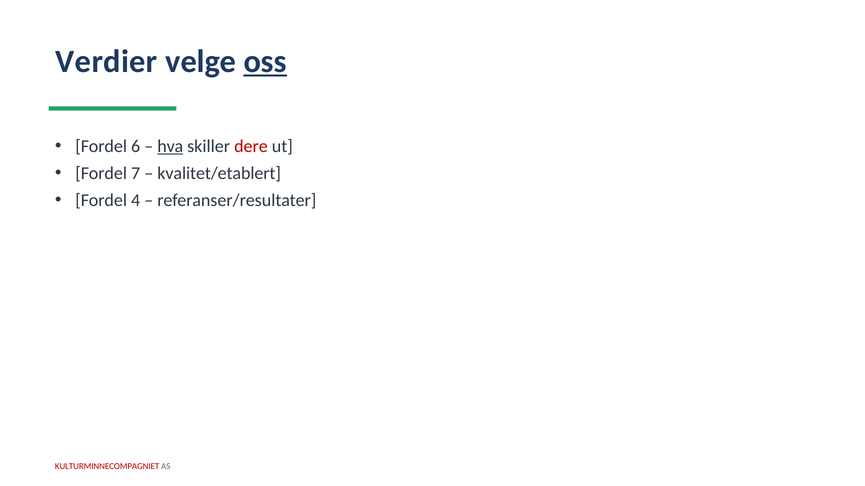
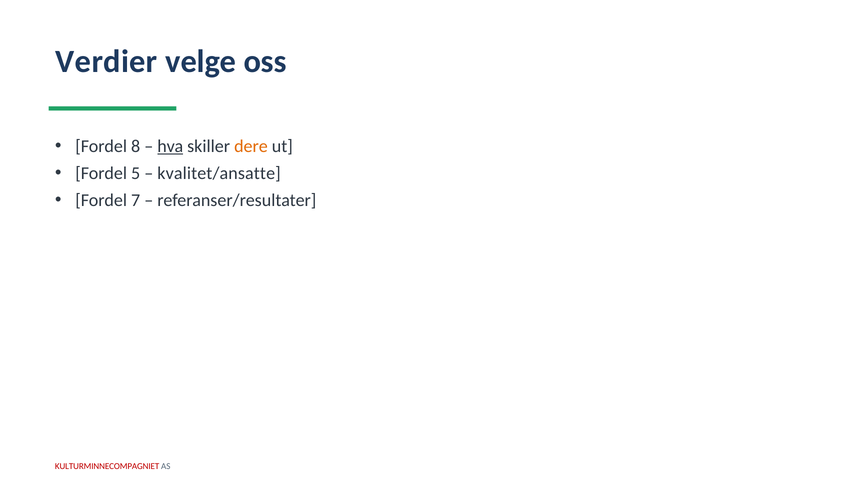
oss underline: present -> none (265, 62)
6: 6 -> 8 (136, 147)
dere colour: red -> orange (251, 147)
7: 7 -> 5 (136, 174)
kvalitet/etablert: kvalitet/etablert -> kvalitet/ansatte (219, 174)
4: 4 -> 7 (136, 201)
